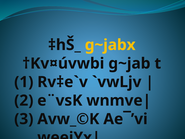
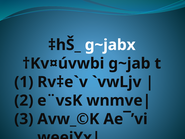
g~jabx colour: yellow -> white (110, 45)
